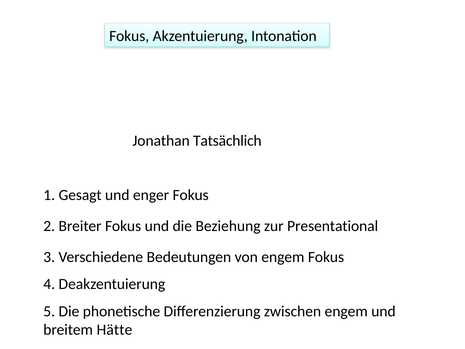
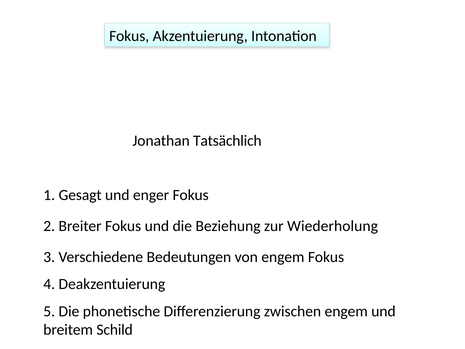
Presentational: Presentational -> Wiederholung (333, 226)
Hätte: Hätte -> Schild (115, 330)
